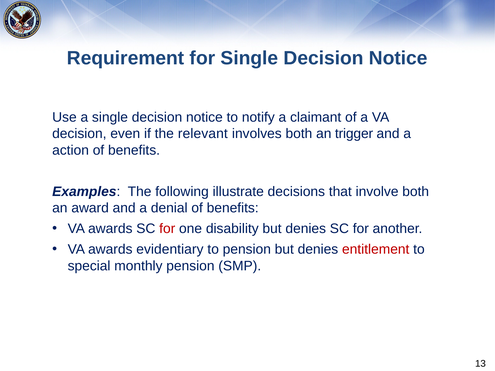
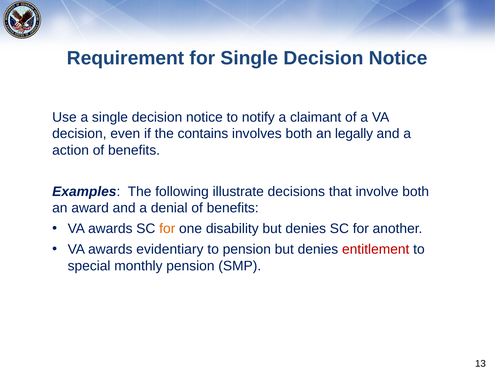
relevant: relevant -> contains (203, 134)
trigger: trigger -> legally (354, 134)
for colour: red -> orange (167, 229)
